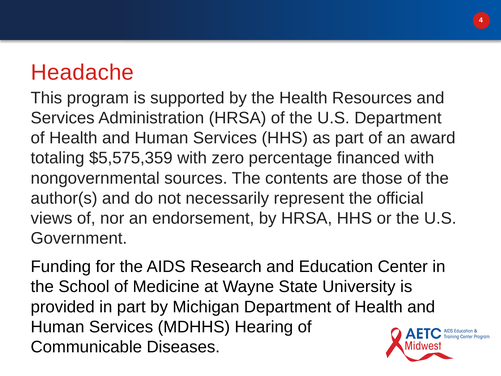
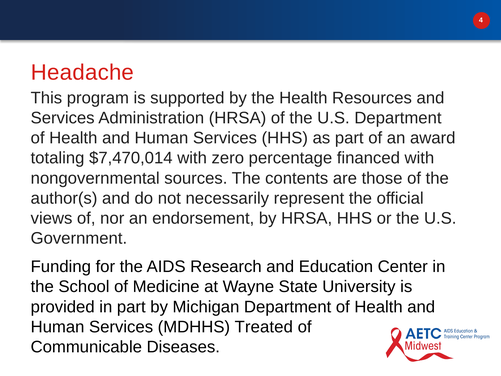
$5,575,359: $5,575,359 -> $7,470,014 (131, 158)
Hearing: Hearing -> Treated (264, 327)
